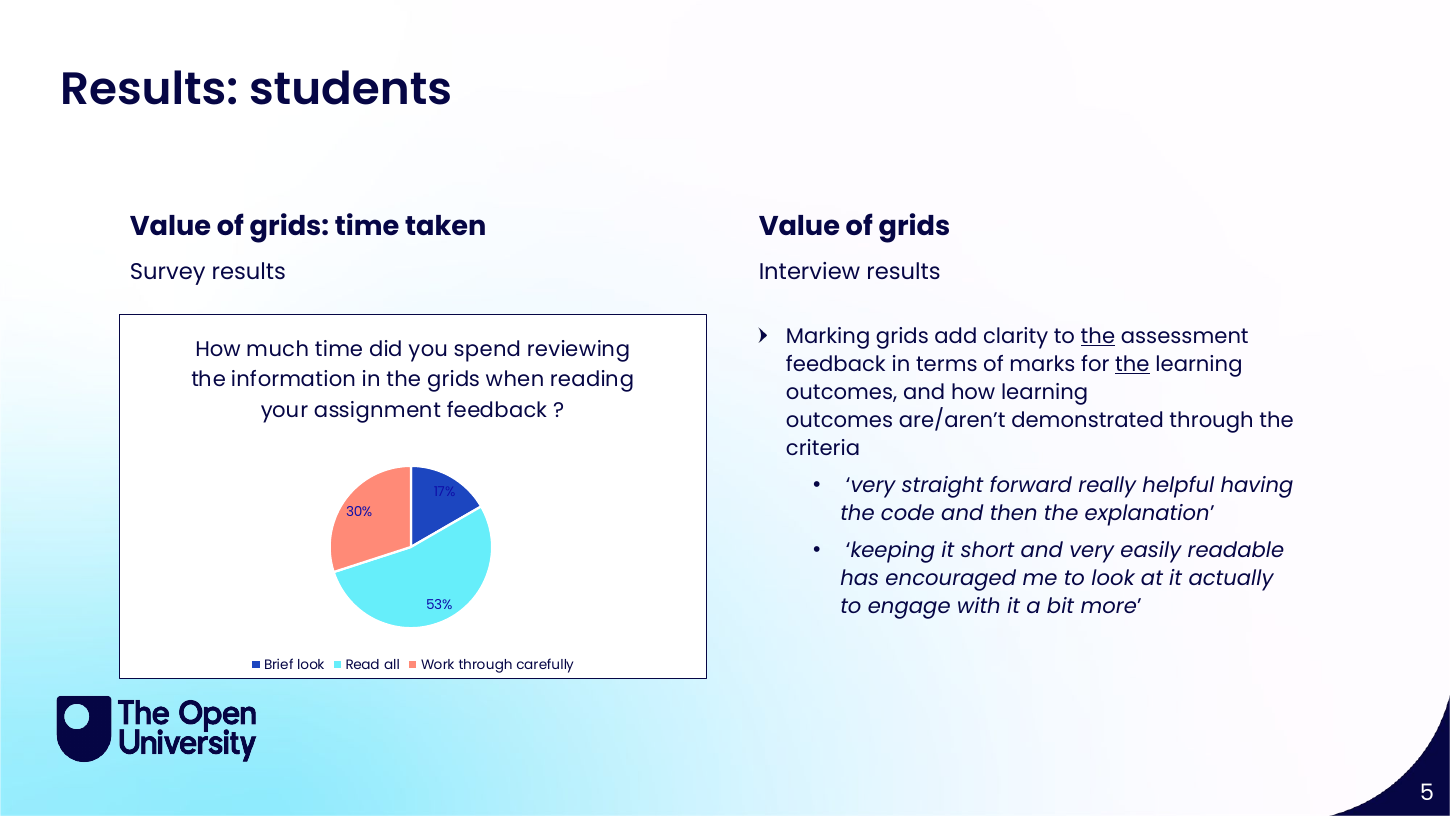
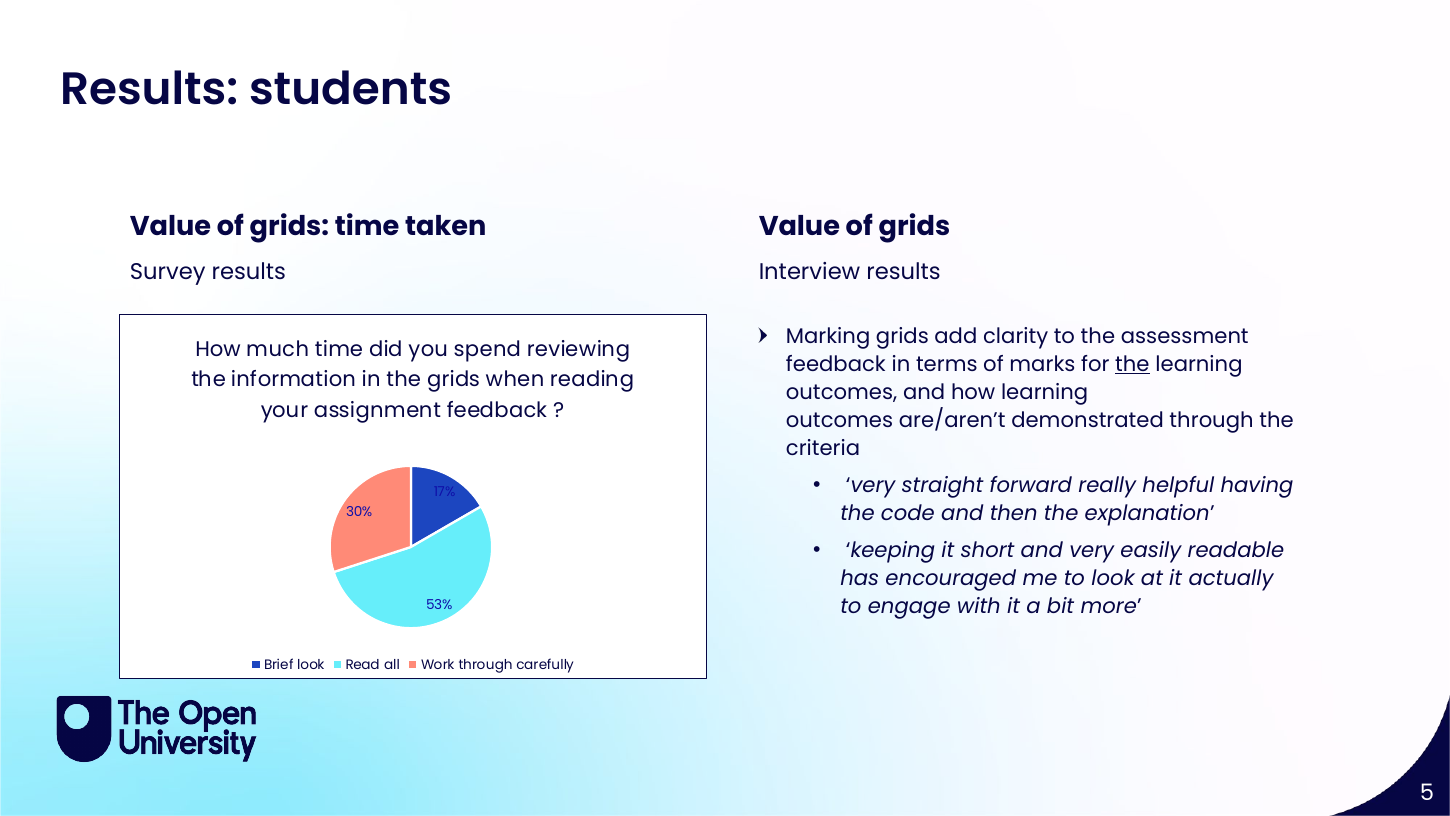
the underline: present -> none (1098, 336)
